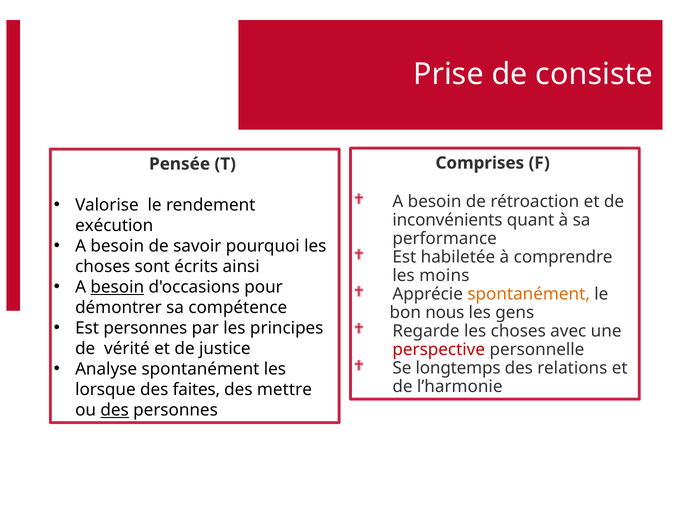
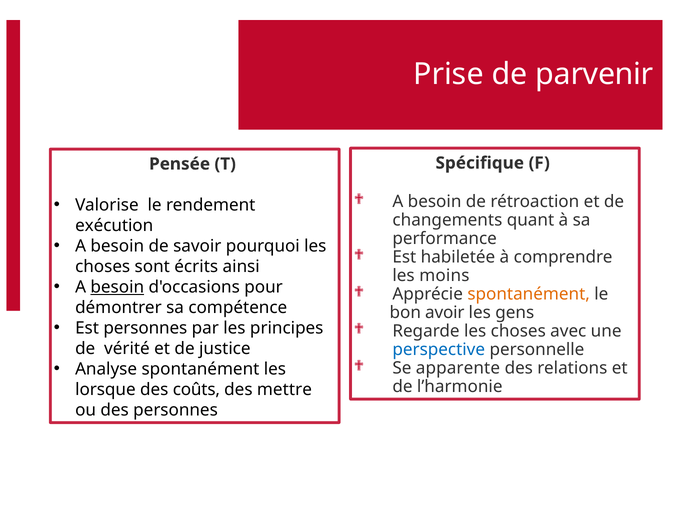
consiste: consiste -> parvenir (594, 74)
Comprises: Comprises -> Spécifique (480, 163)
inconvénients: inconvénients -> changements (447, 220)
nous: nous -> avoir (445, 313)
perspective colour: red -> blue (439, 349)
longtemps: longtemps -> apparente (458, 368)
faites: faites -> coûts (196, 390)
des underline: present -> none (115, 410)
